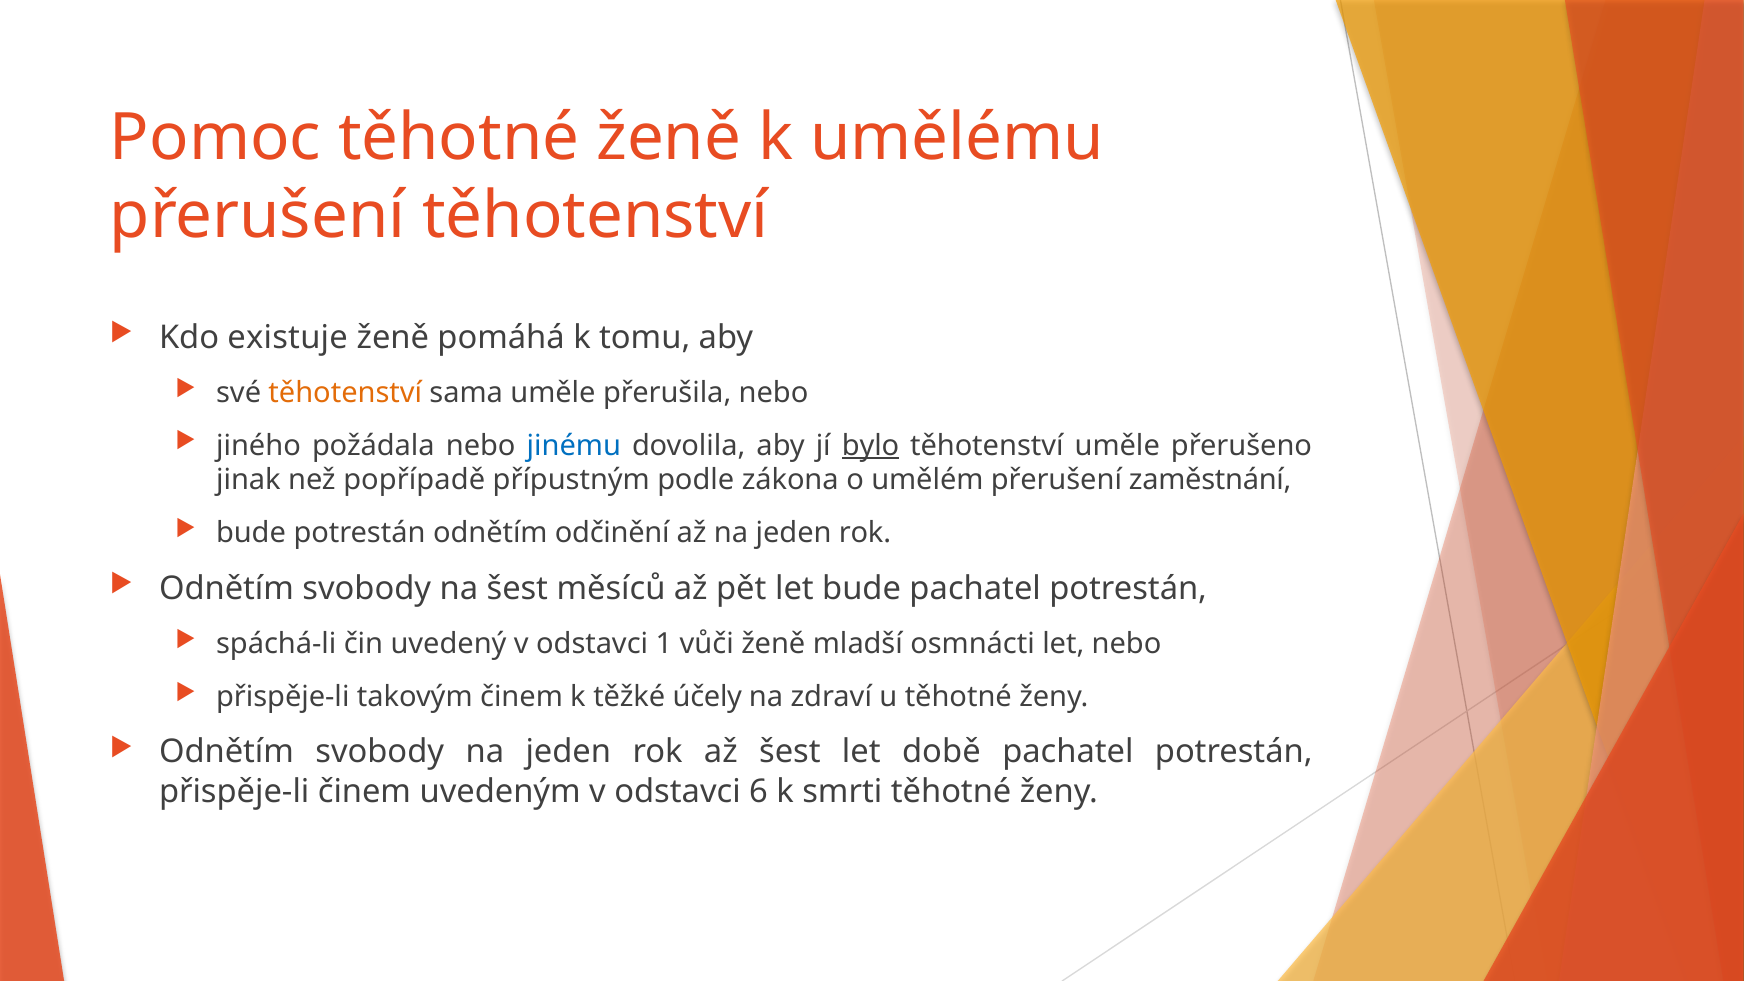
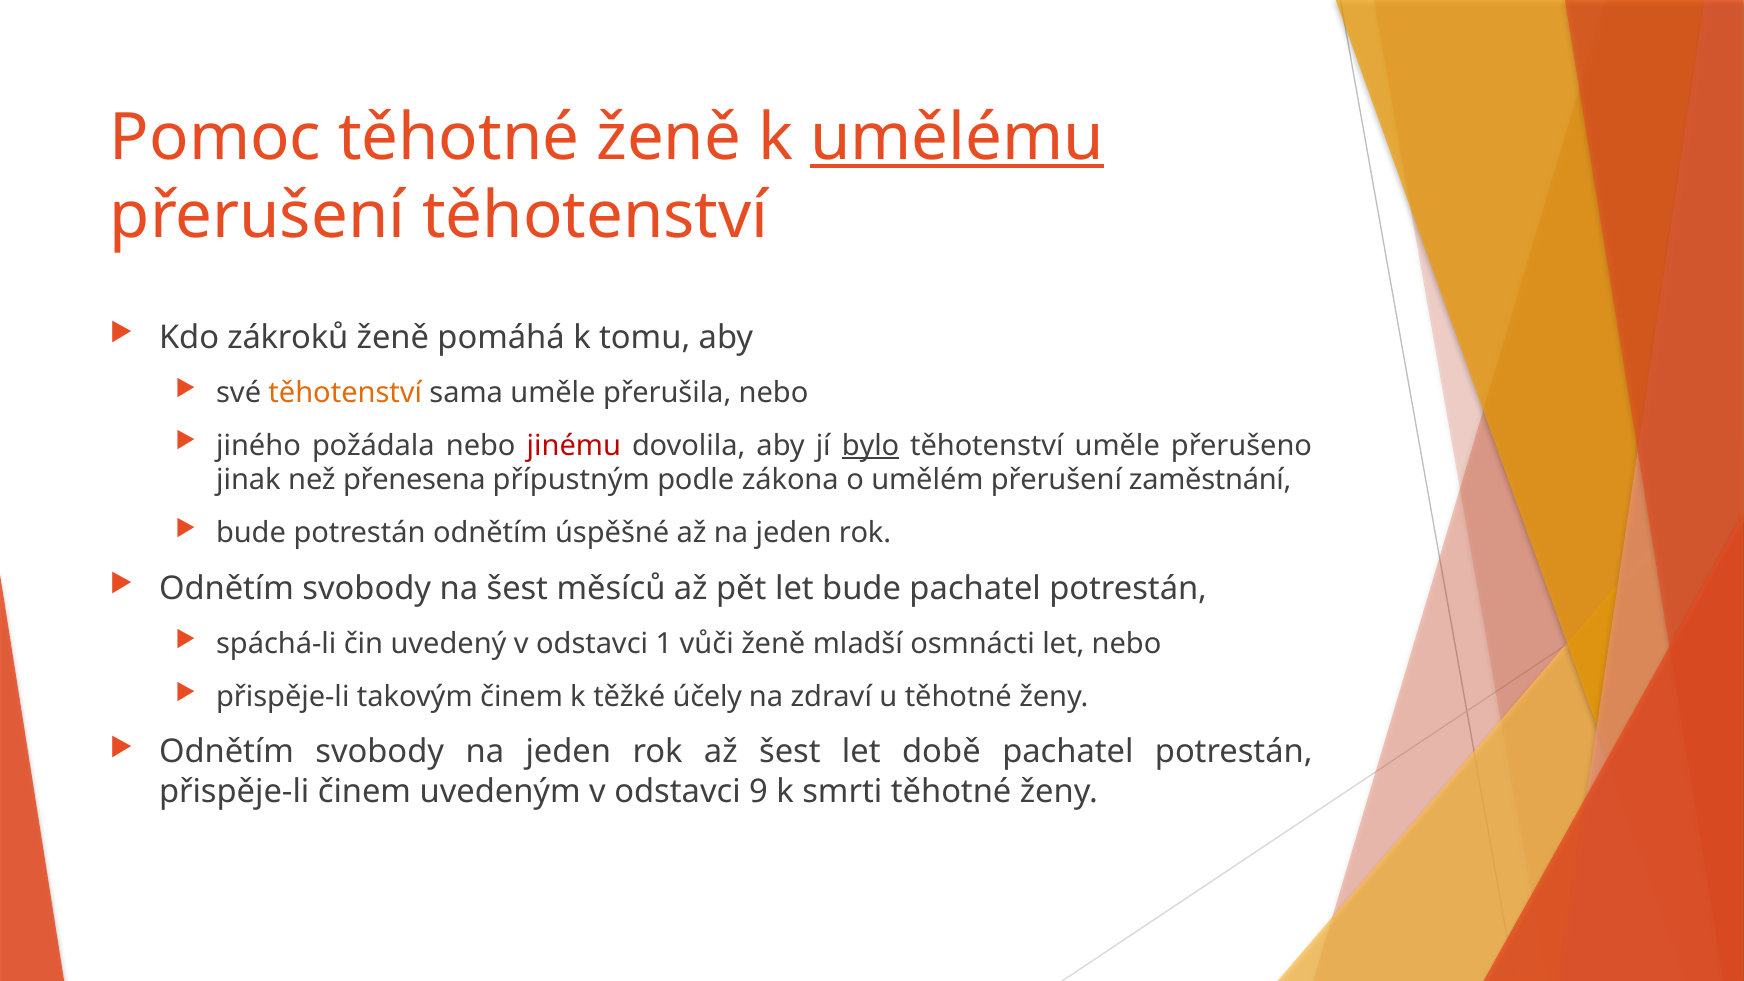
umělému underline: none -> present (957, 138)
existuje: existuje -> zákroků (288, 338)
jinému colour: blue -> red (574, 445)
popřípadě: popřípadě -> přenesena (414, 480)
odčinění: odčinění -> úspěšné (612, 533)
6: 6 -> 9 (759, 791)
